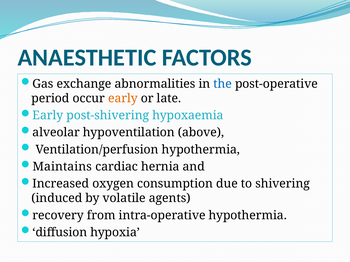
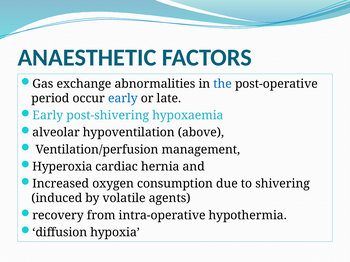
early colour: orange -> blue (123, 99)
Ventilation/perfusion hypothermia: hypothermia -> management (201, 150)
Maintains: Maintains -> Hyperoxia (62, 167)
